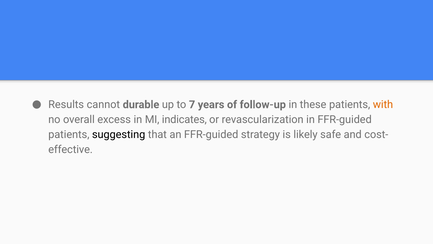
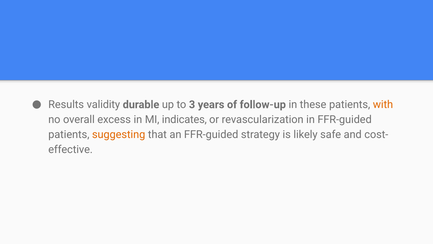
cannot: cannot -> validity (103, 104)
7: 7 -> 3 (192, 104)
suggesting colour: black -> orange (119, 134)
